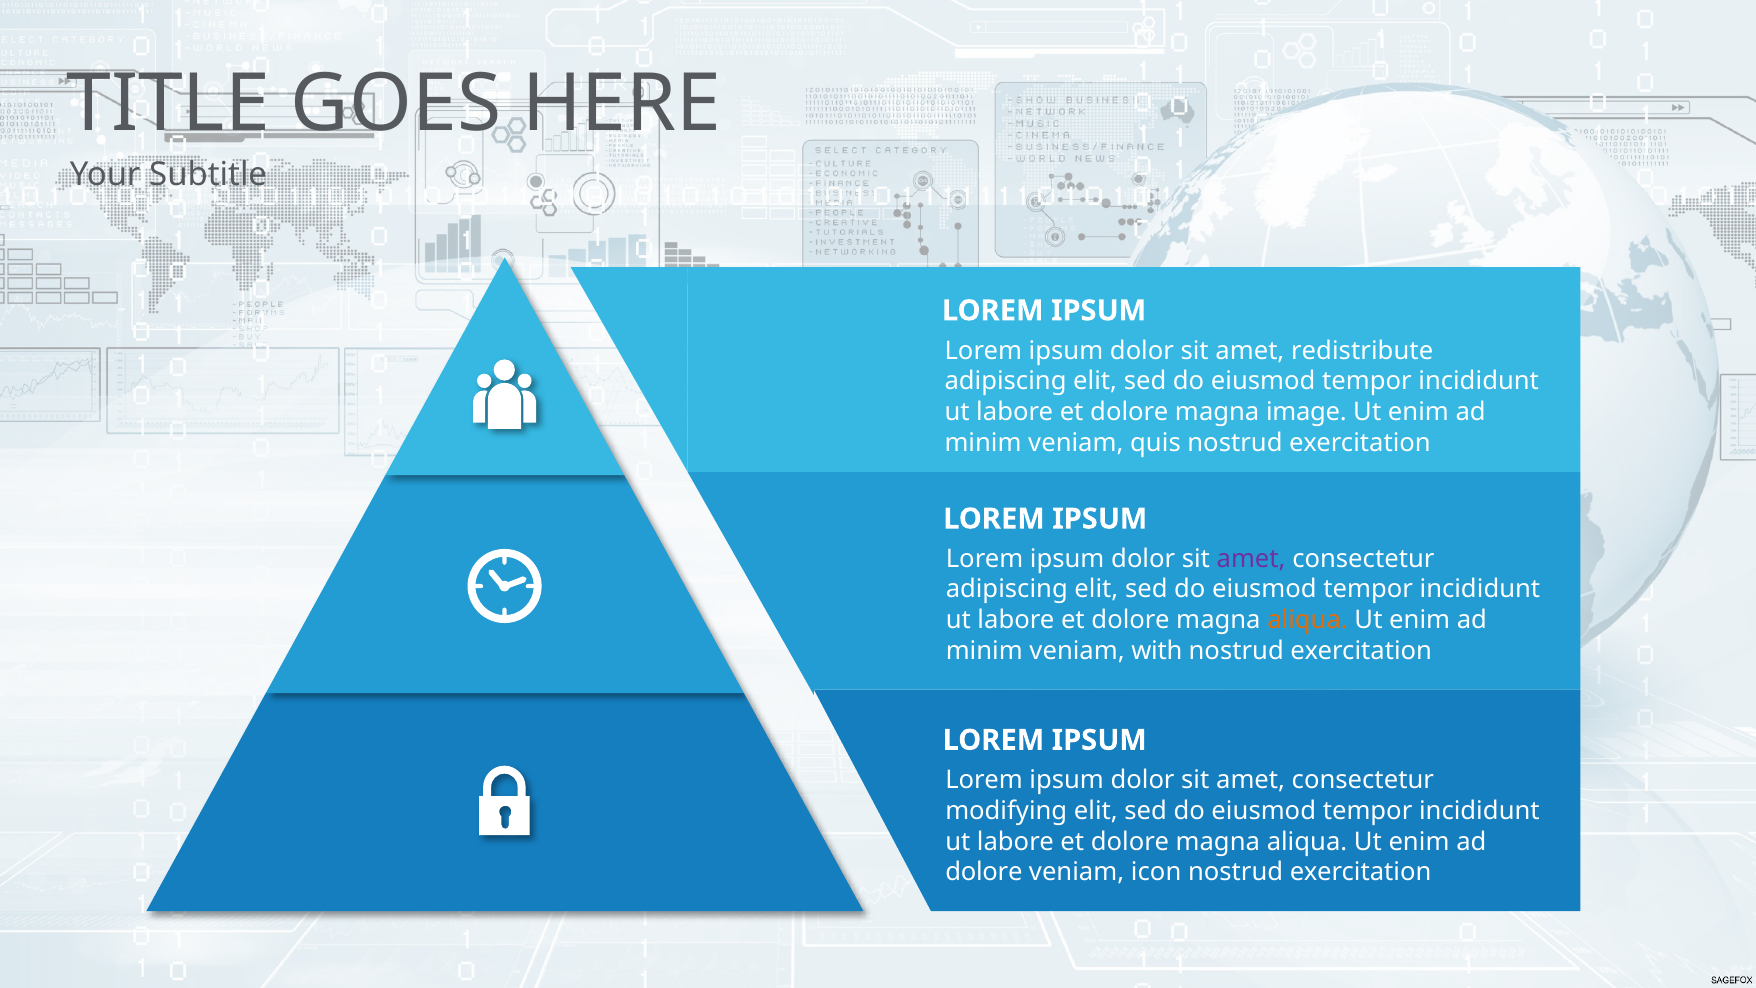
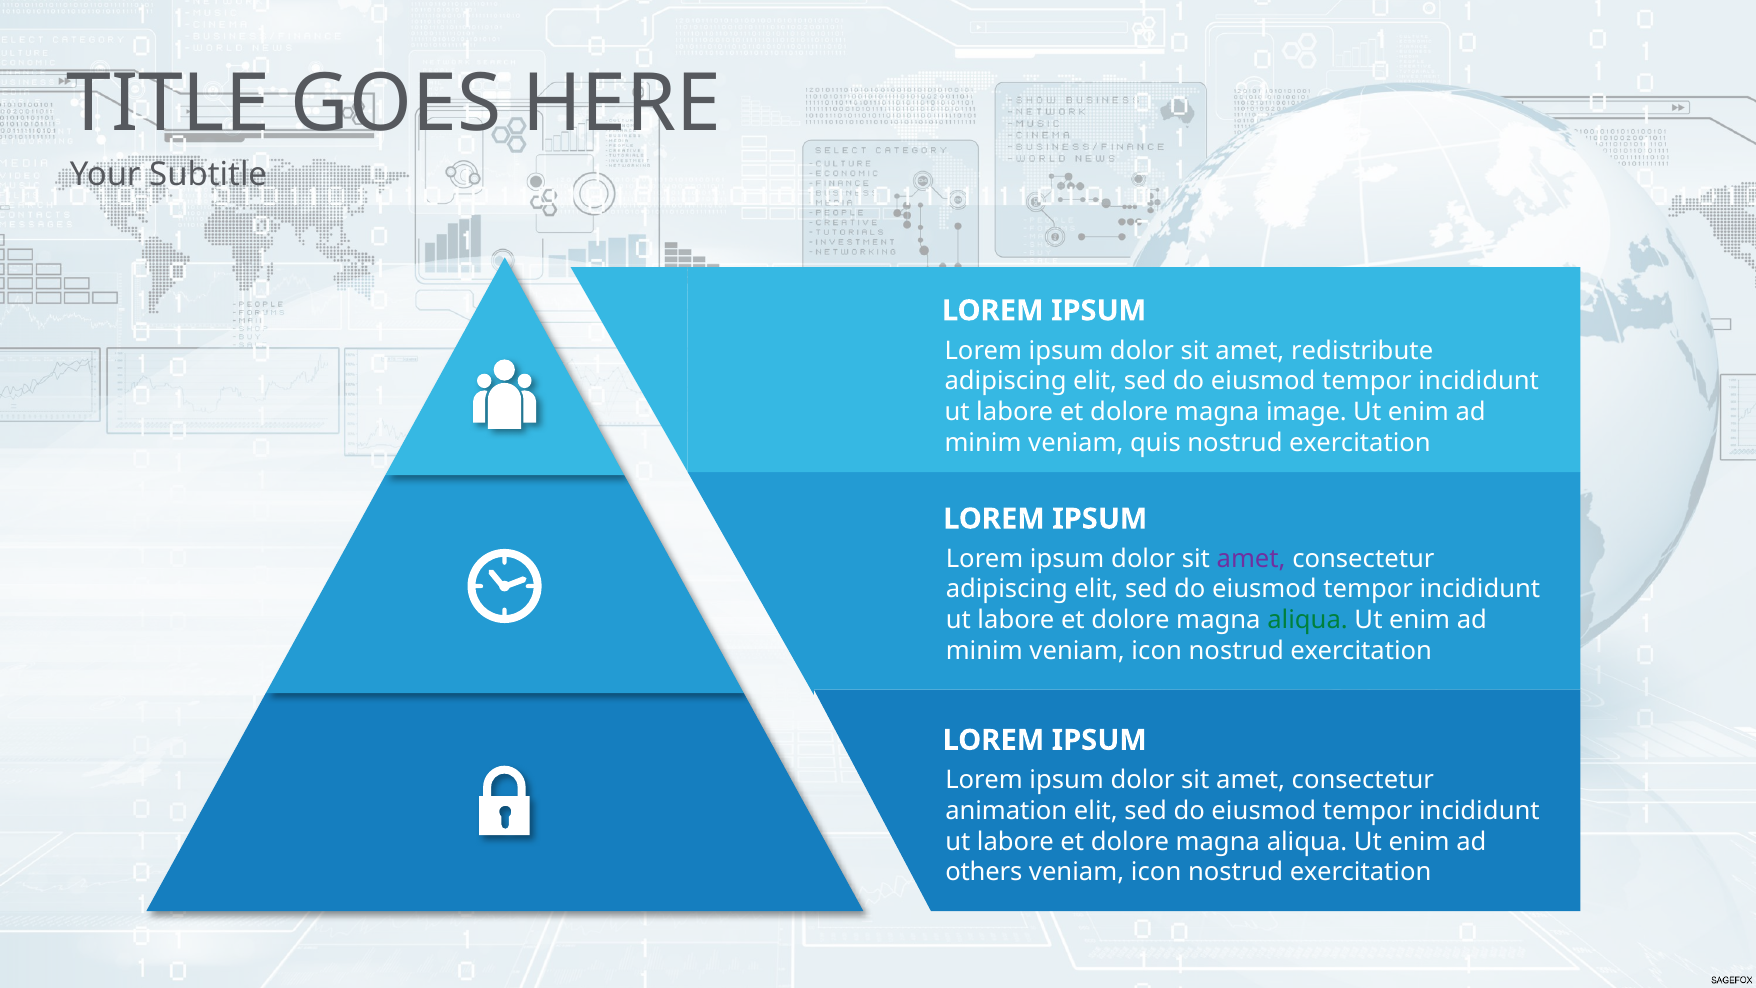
aliqua colour: orange -> green (1308, 620)
minim veniam with: with -> icon (1157, 651)
modifying: modifying -> animation (1006, 811)
dolore: dolore -> others (984, 872)
